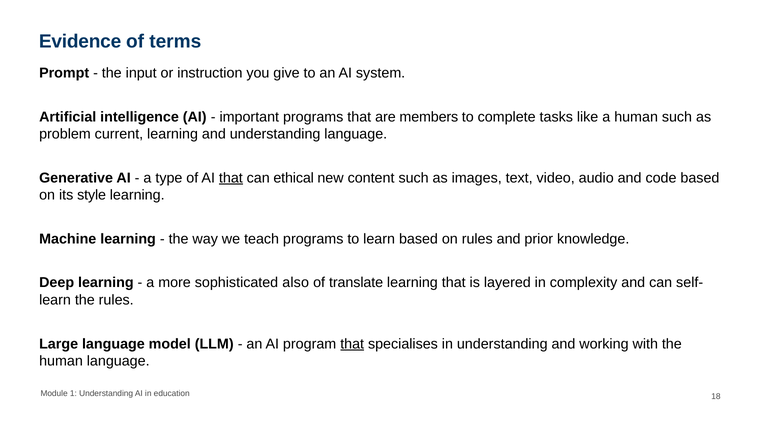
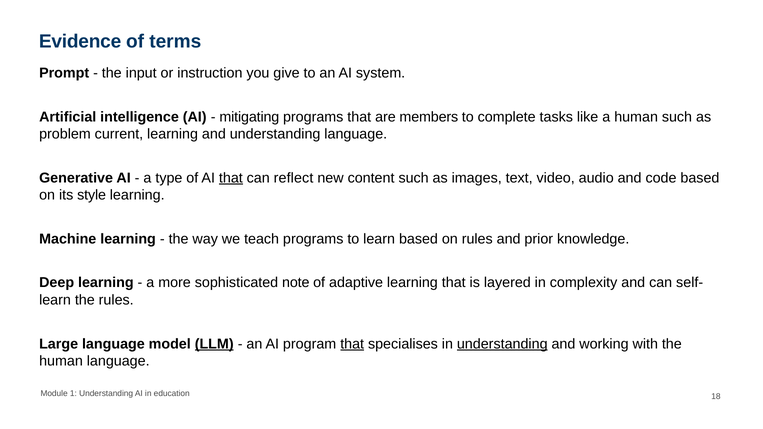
important: important -> mitigating (249, 117)
ethical: ethical -> reflect (294, 178)
also: also -> note (296, 283)
translate: translate -> adaptive (356, 283)
LLM underline: none -> present (214, 344)
understanding underline: none -> present (502, 344)
